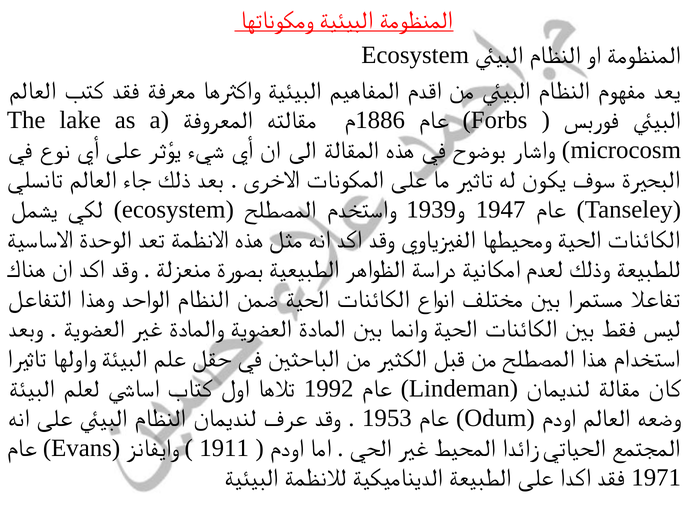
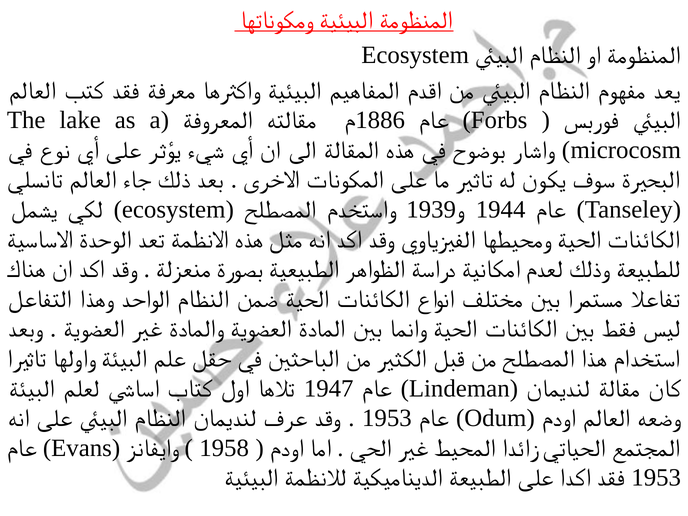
1947: 1947 -> 1944 (501, 210)
1992: 1992 -> 1947 (329, 388)
1911: 1911 -> 1958 (224, 448)
1971: 1971 -> 1953 (656, 478)
